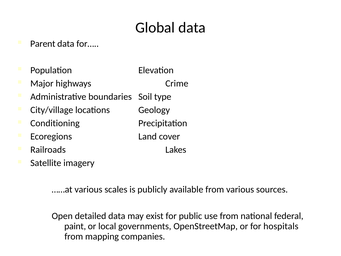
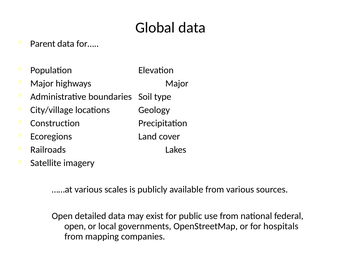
highways Crime: Crime -> Major (177, 83)
Conditioning: Conditioning -> Construction (55, 123)
paint: paint -> open (75, 226)
